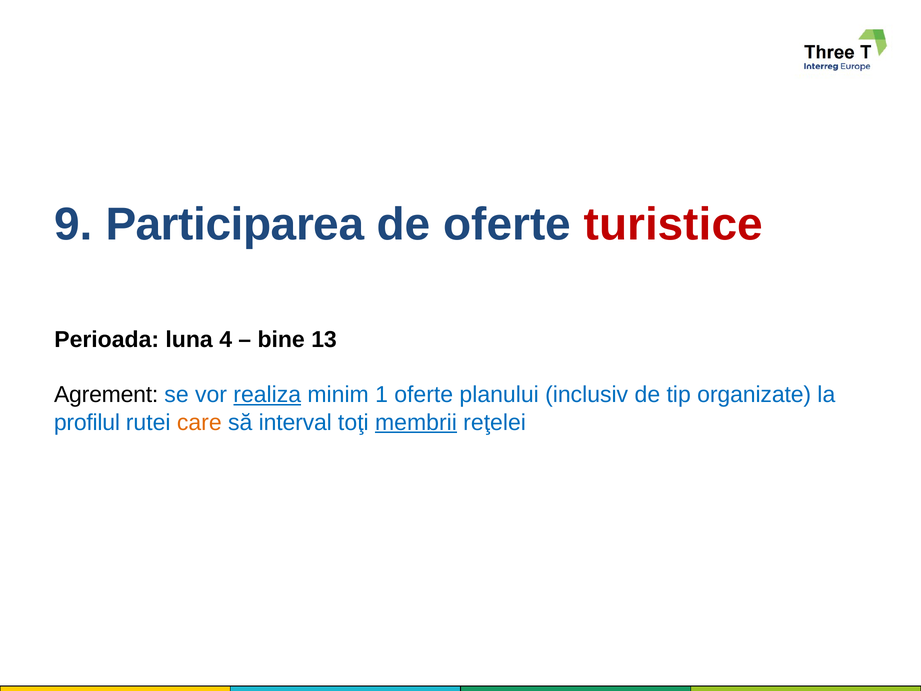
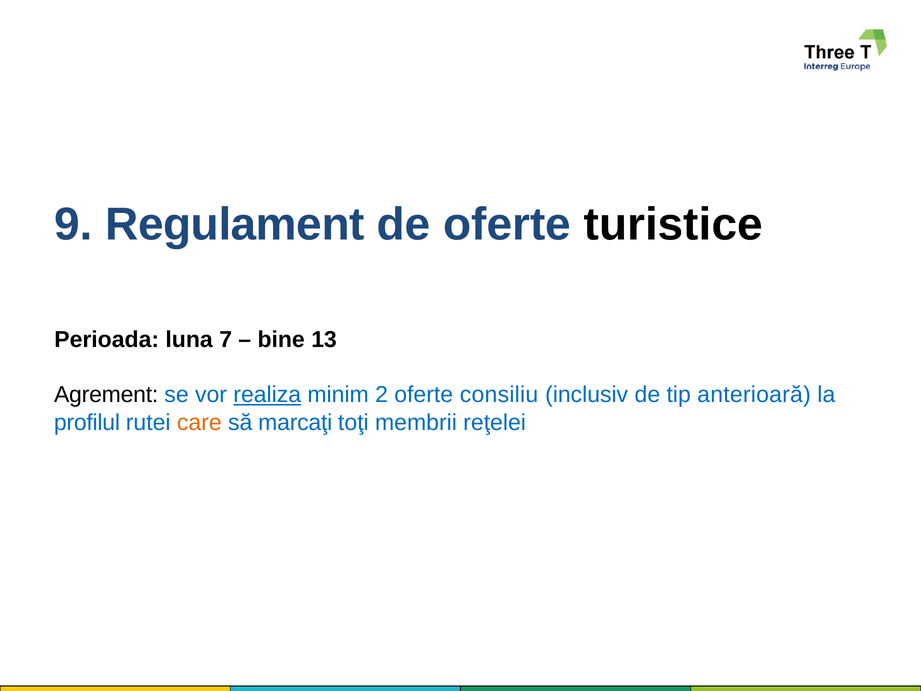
Participarea: Participarea -> Regulament (235, 225)
turistice colour: red -> black (673, 225)
4: 4 -> 7 (226, 339)
1: 1 -> 2 (382, 395)
planului: planului -> consiliu (499, 395)
organizate: organizate -> anterioară (754, 395)
interval: interval -> marcaţi (295, 422)
membrii underline: present -> none (416, 422)
